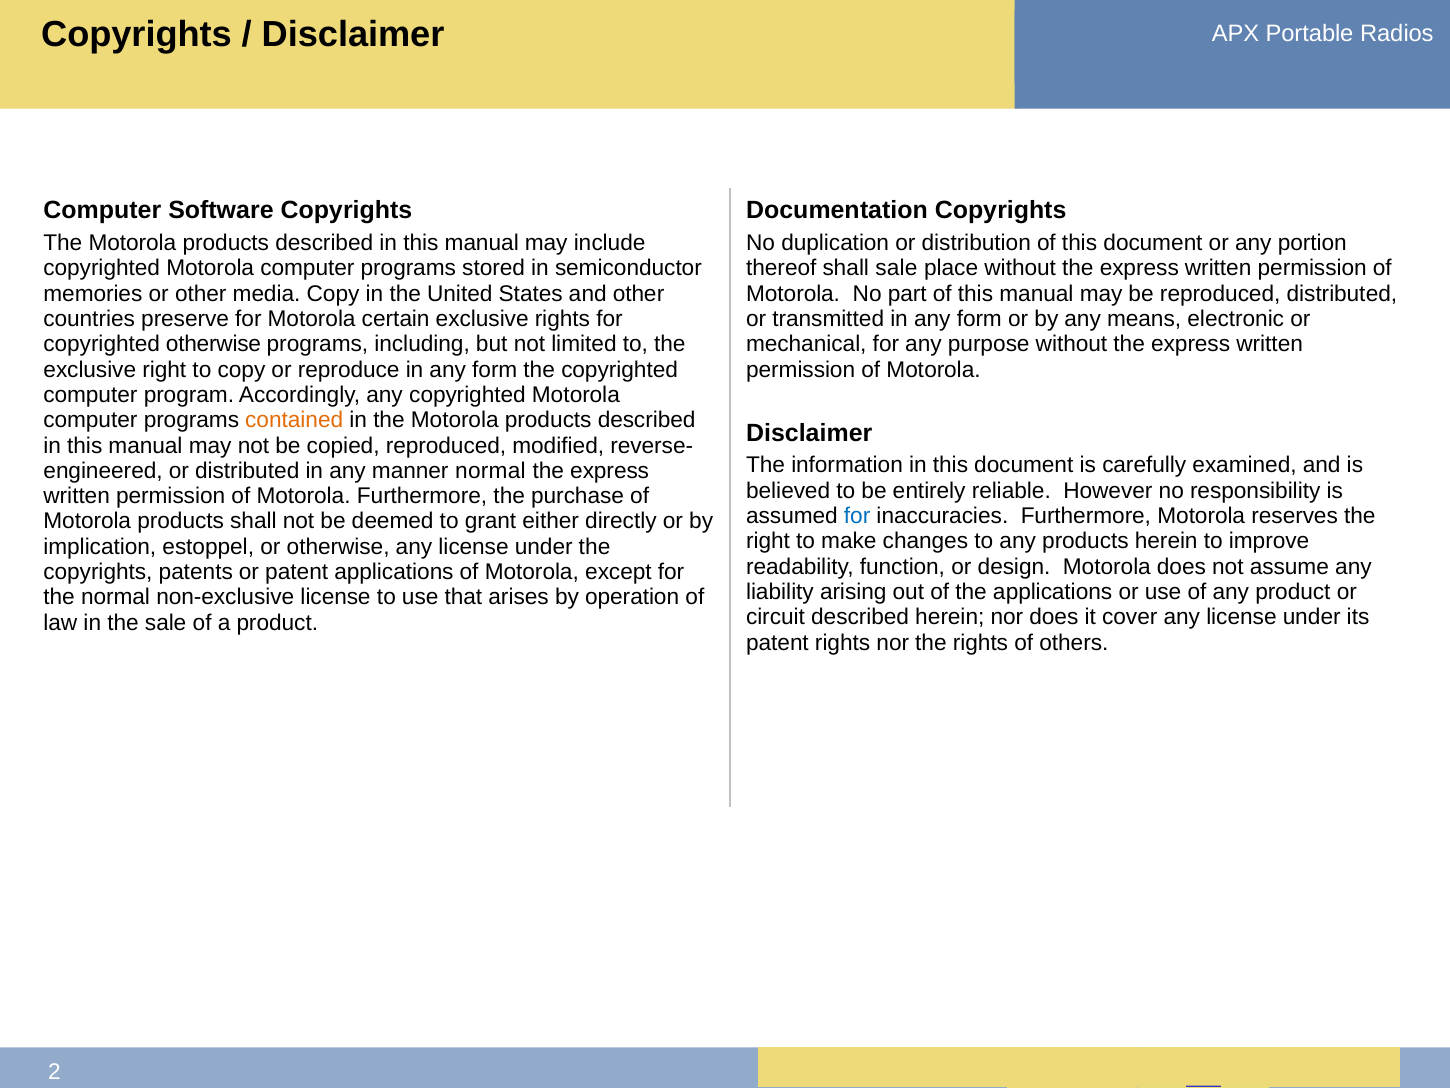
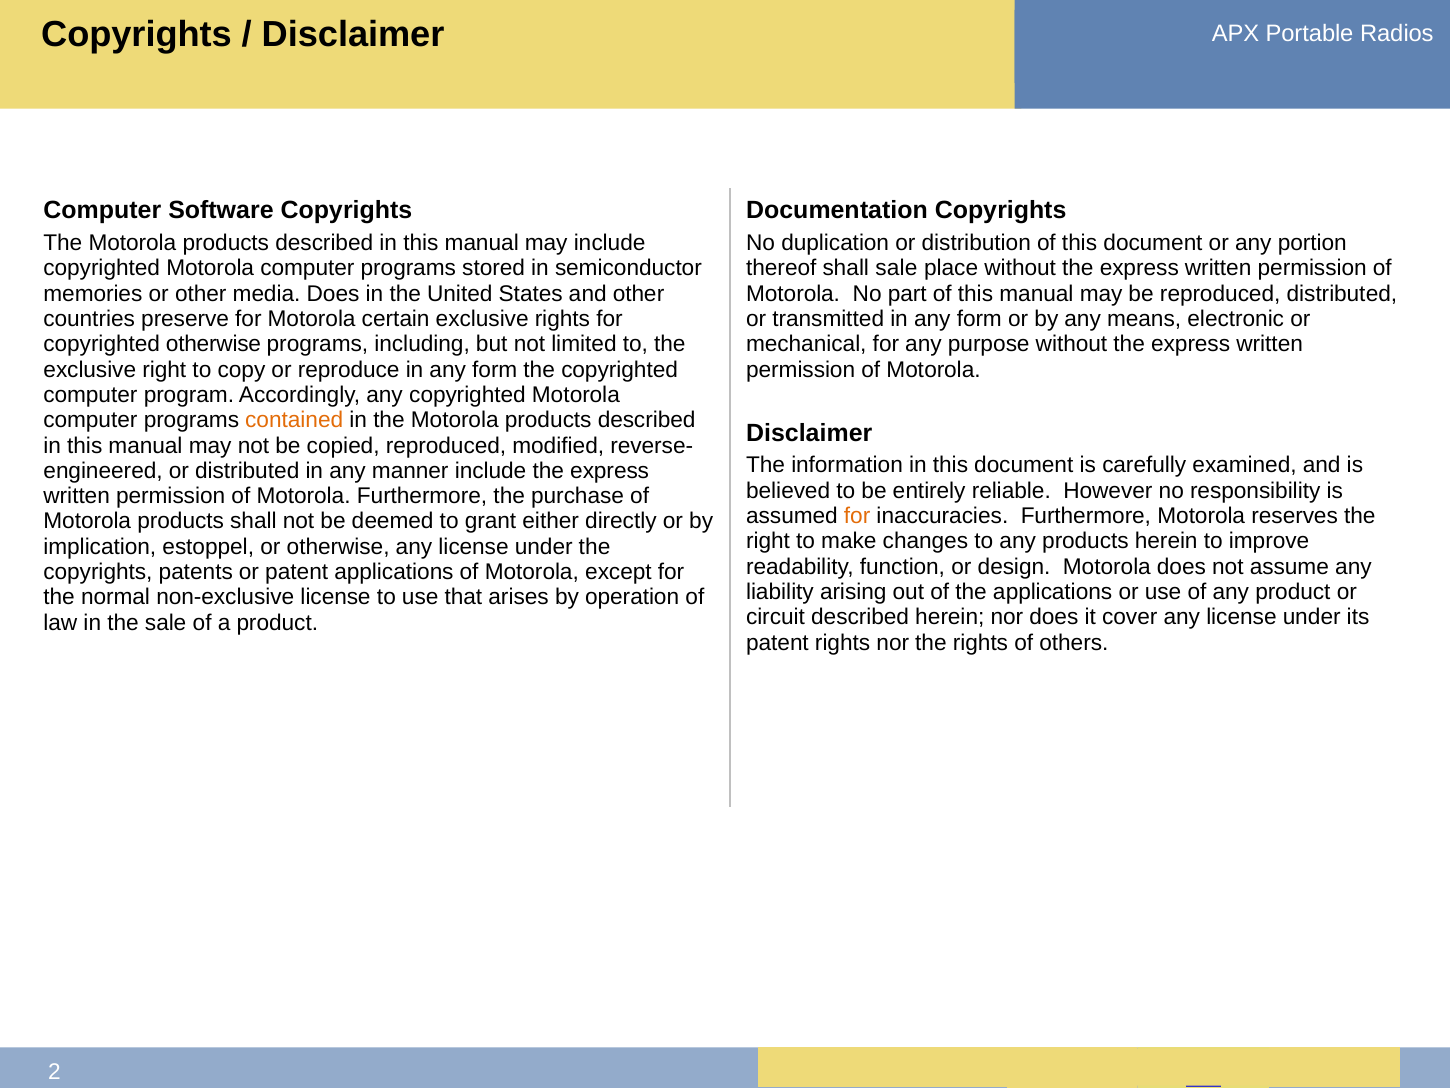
media Copy: Copy -> Does (333, 294)
manner normal: normal -> include (491, 471)
for colour: blue -> orange (857, 516)
